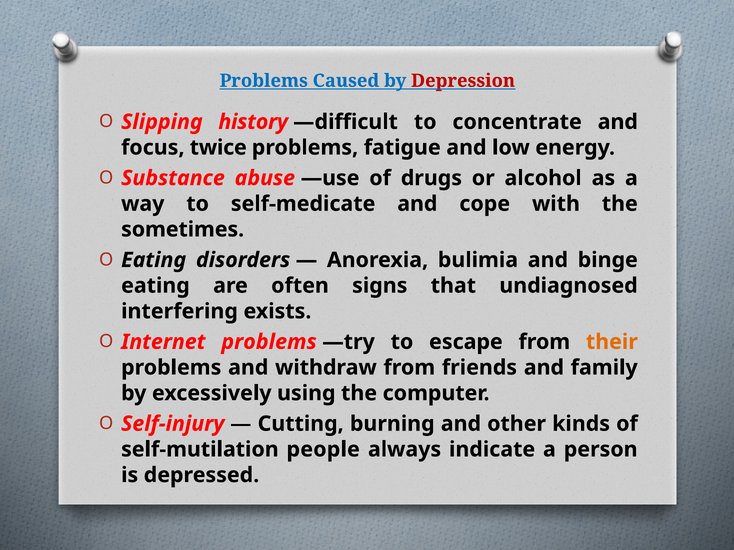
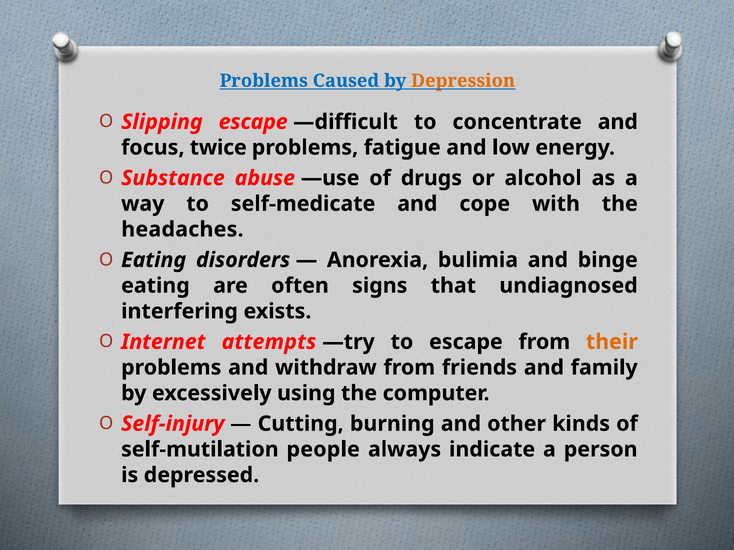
Depression colour: red -> orange (463, 81)
Slipping history: history -> escape (253, 122)
sometimes: sometimes -> headaches (182, 230)
Internet problems: problems -> attempts (269, 342)
